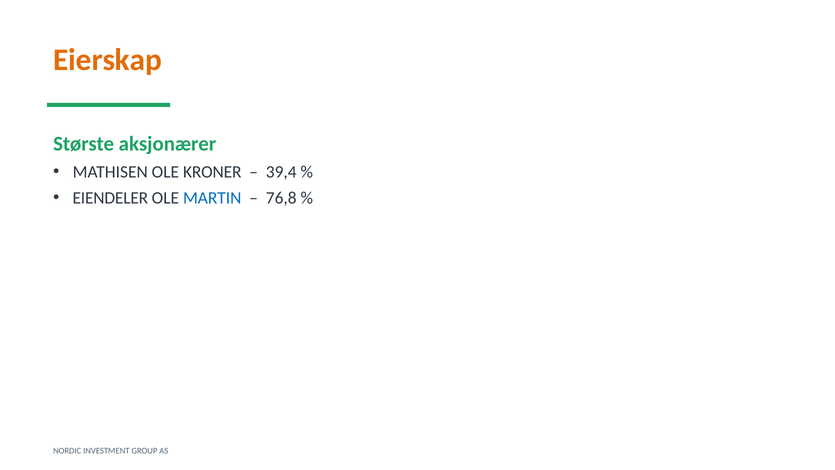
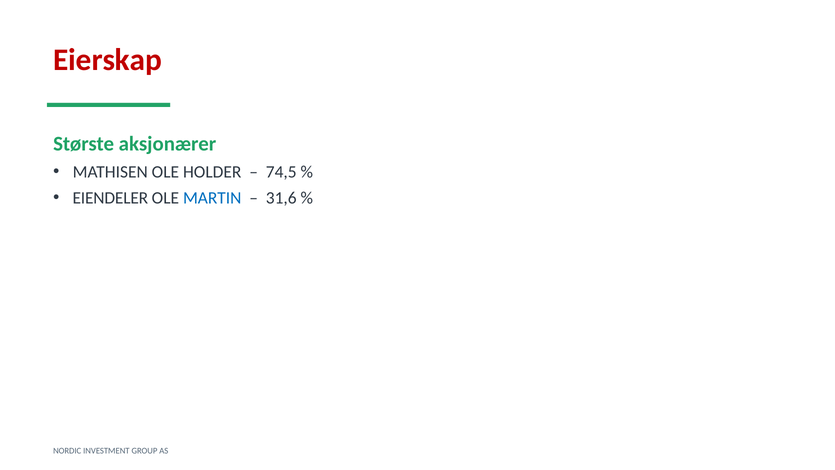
Eierskap colour: orange -> red (108, 60)
KRONER: KRONER -> HOLDER (212, 172)
39,4: 39,4 -> 74,5 (281, 172)
76,8: 76,8 -> 31,6 (281, 198)
